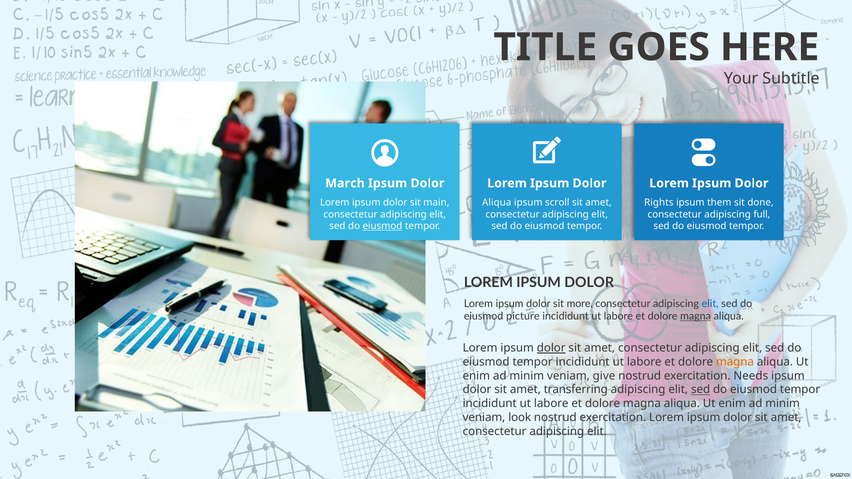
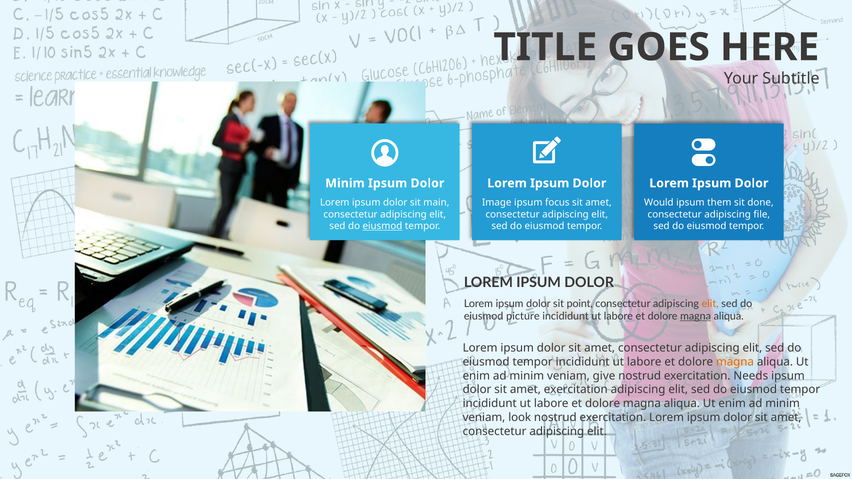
March: March -> Minim (345, 183)
Aliqua: Aliqua -> Image (497, 203)
scroll: scroll -> focus (557, 203)
Rights: Rights -> Would (659, 203)
full: full -> file (762, 215)
more: more -> point (580, 304)
elit colour: blue -> orange (710, 304)
dolor underline: present -> none (551, 348)
amet transferring: transferring -> exercitation (576, 390)
sed underline: present -> none (701, 390)
